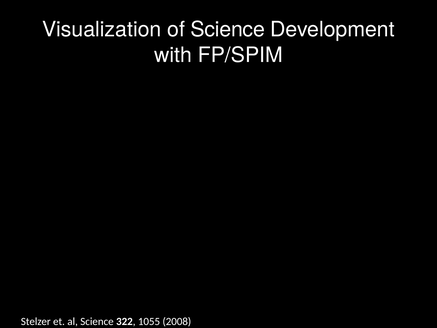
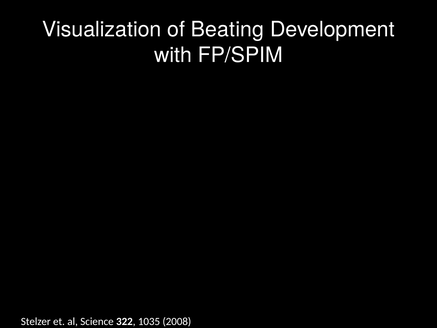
of Science: Science -> Beating (227, 30)
1055: 1055 -> 1035 (149, 321)
